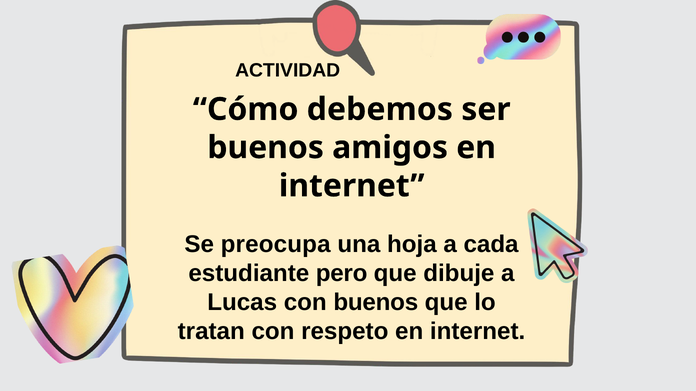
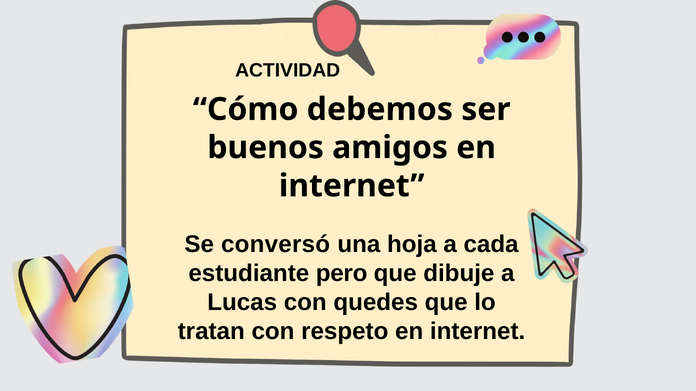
preocupa: preocupa -> conversó (276, 245)
con buenos: buenos -> quedes (376, 303)
